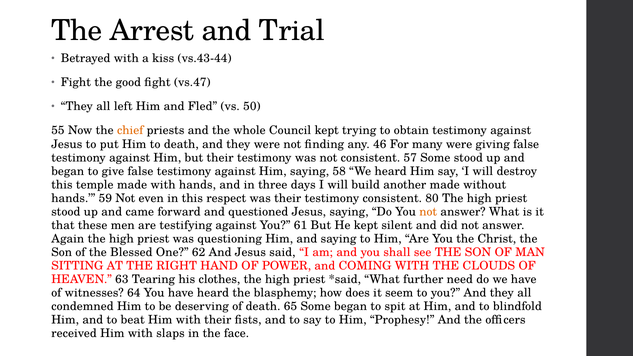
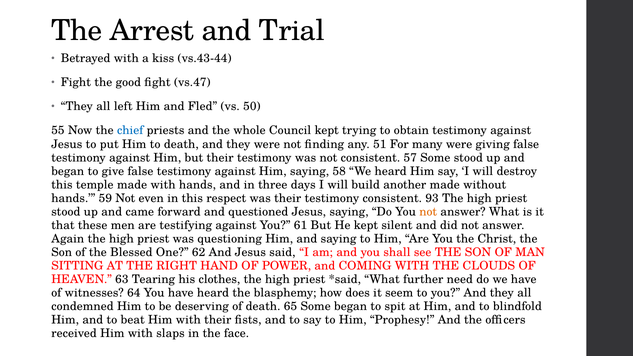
chief colour: orange -> blue (130, 131)
46: 46 -> 51 (380, 144)
80: 80 -> 93 (432, 198)
